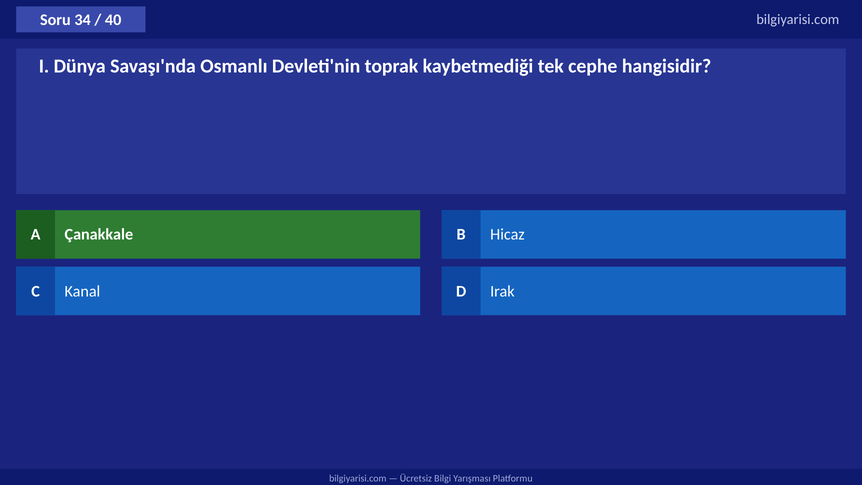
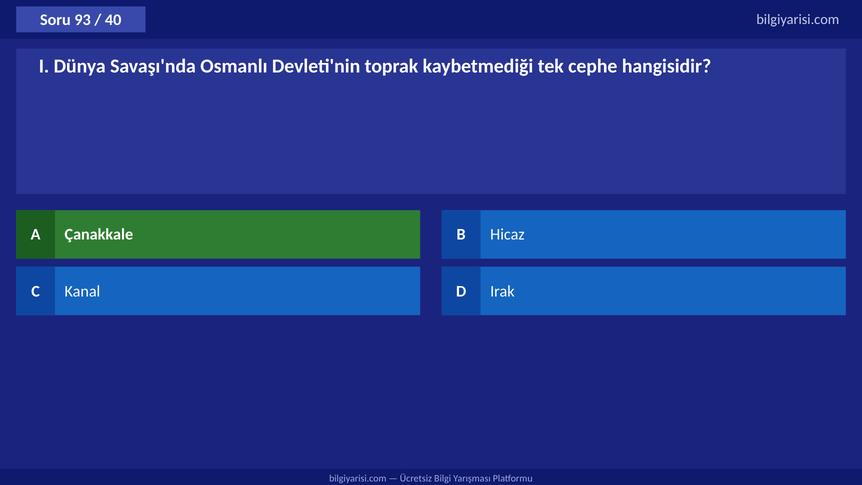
34: 34 -> 93 (83, 20)
